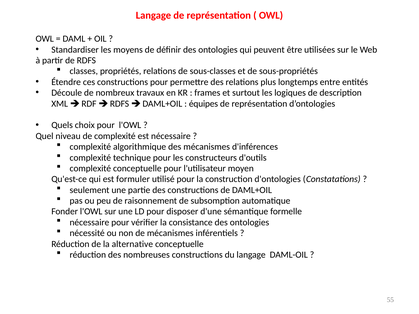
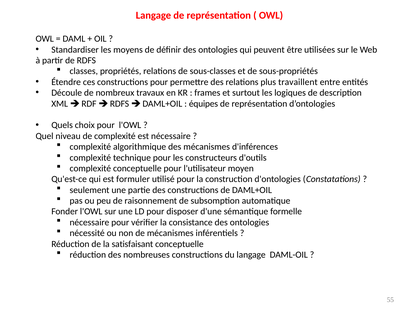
longtemps: longtemps -> travaillent (298, 82)
alternative: alternative -> satisfaisant (132, 244)
